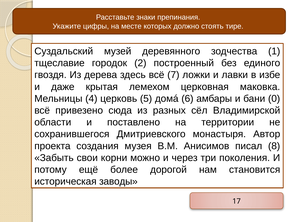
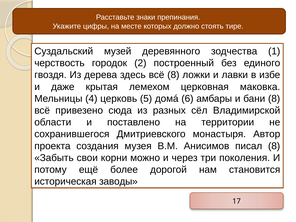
тщеславие: тщеславие -> черствость (59, 63)
всё 7: 7 -> 8 (173, 75)
бани 0: 0 -> 8 (274, 99)
